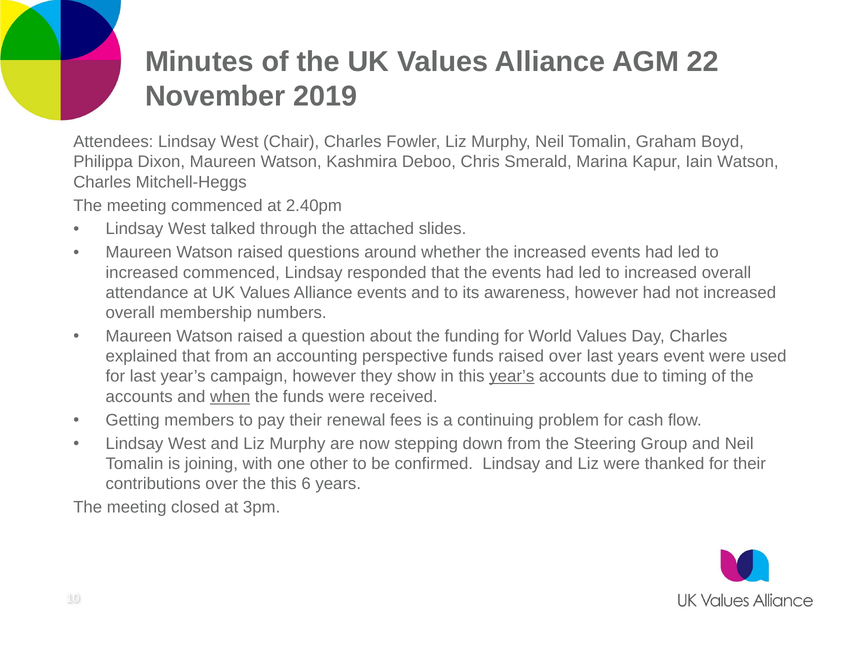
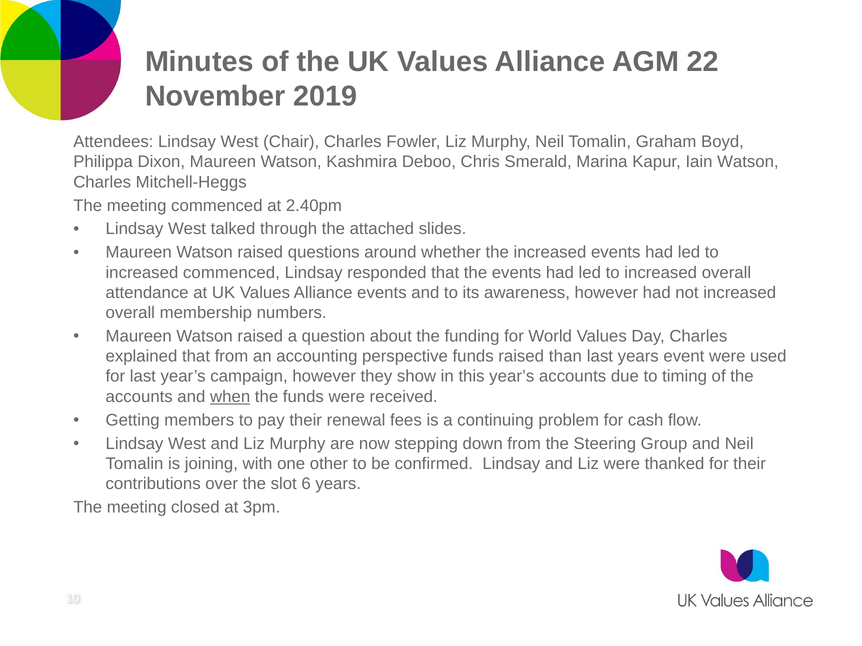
raised over: over -> than (565, 357)
year’s underline: present -> none (512, 377)
the this: this -> slot (284, 484)
